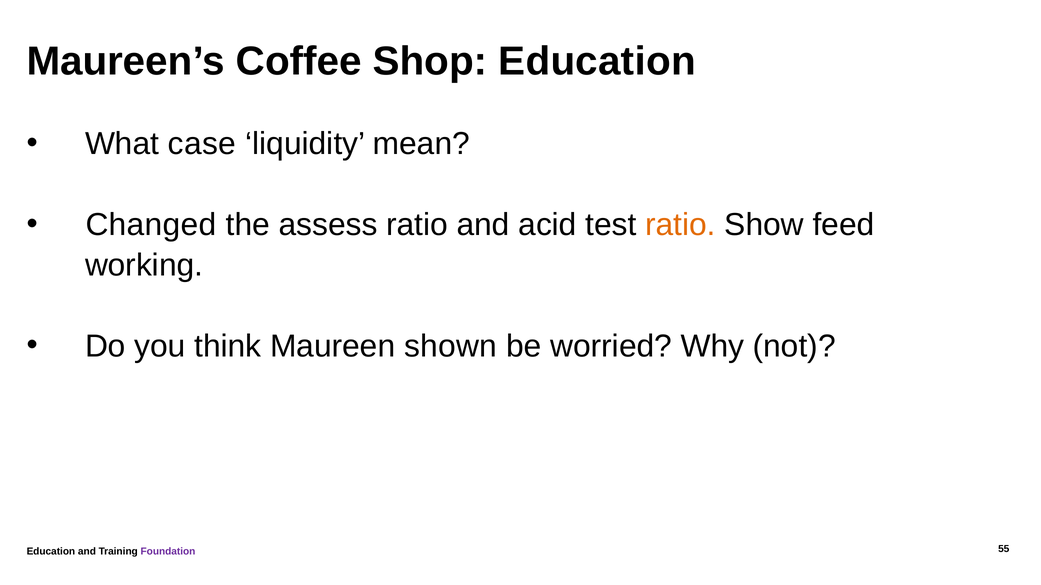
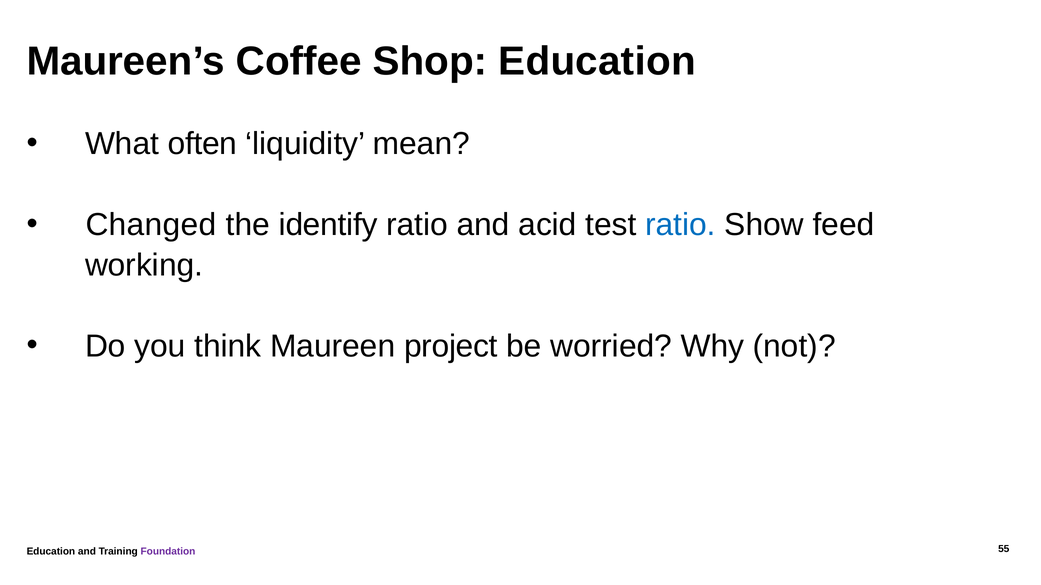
case: case -> often (202, 144)
assess: assess -> identify (328, 225)
ratio colour: orange -> blue (680, 225)
shown: shown -> project (451, 347)
